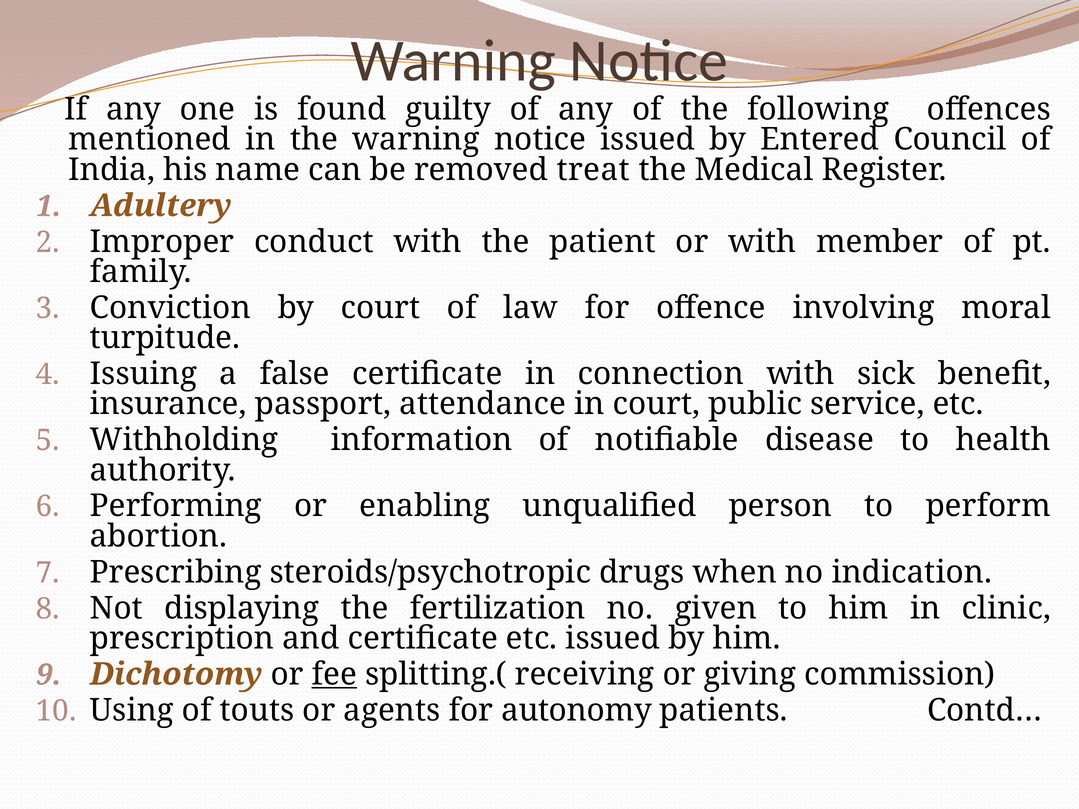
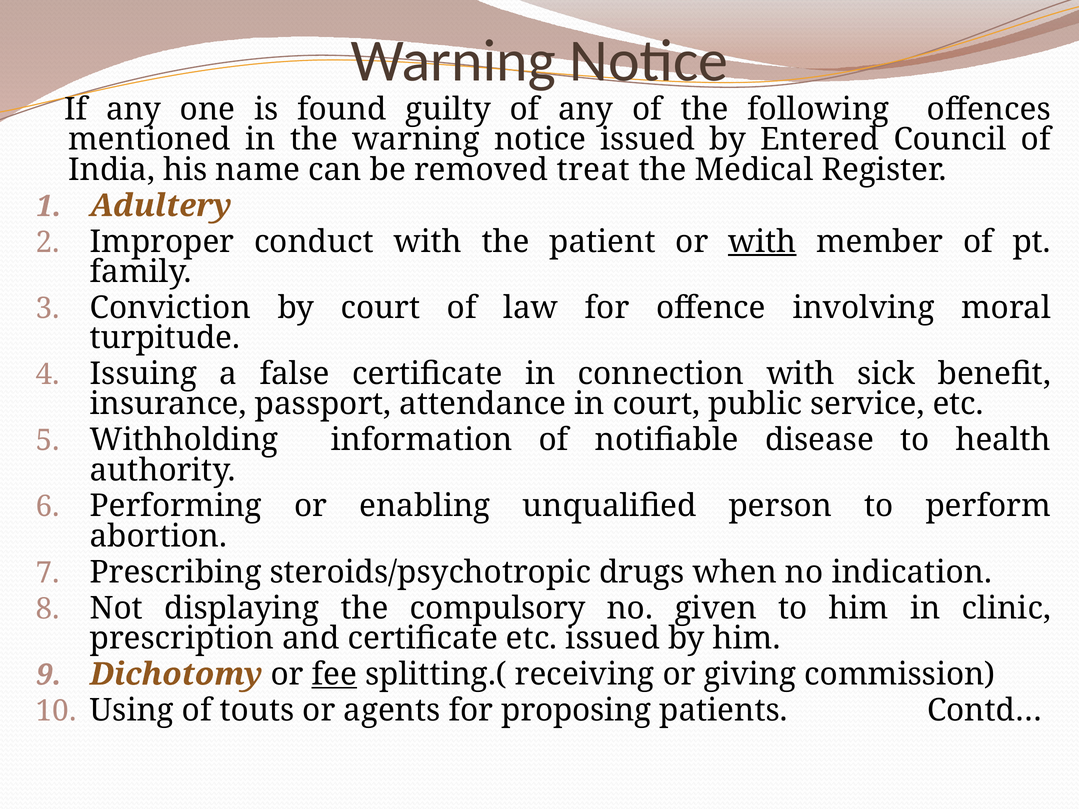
with underline: none -> present (762, 242)
fertilization: fertilization -> compulsory (498, 608)
autonomy: autonomy -> proposing (576, 710)
